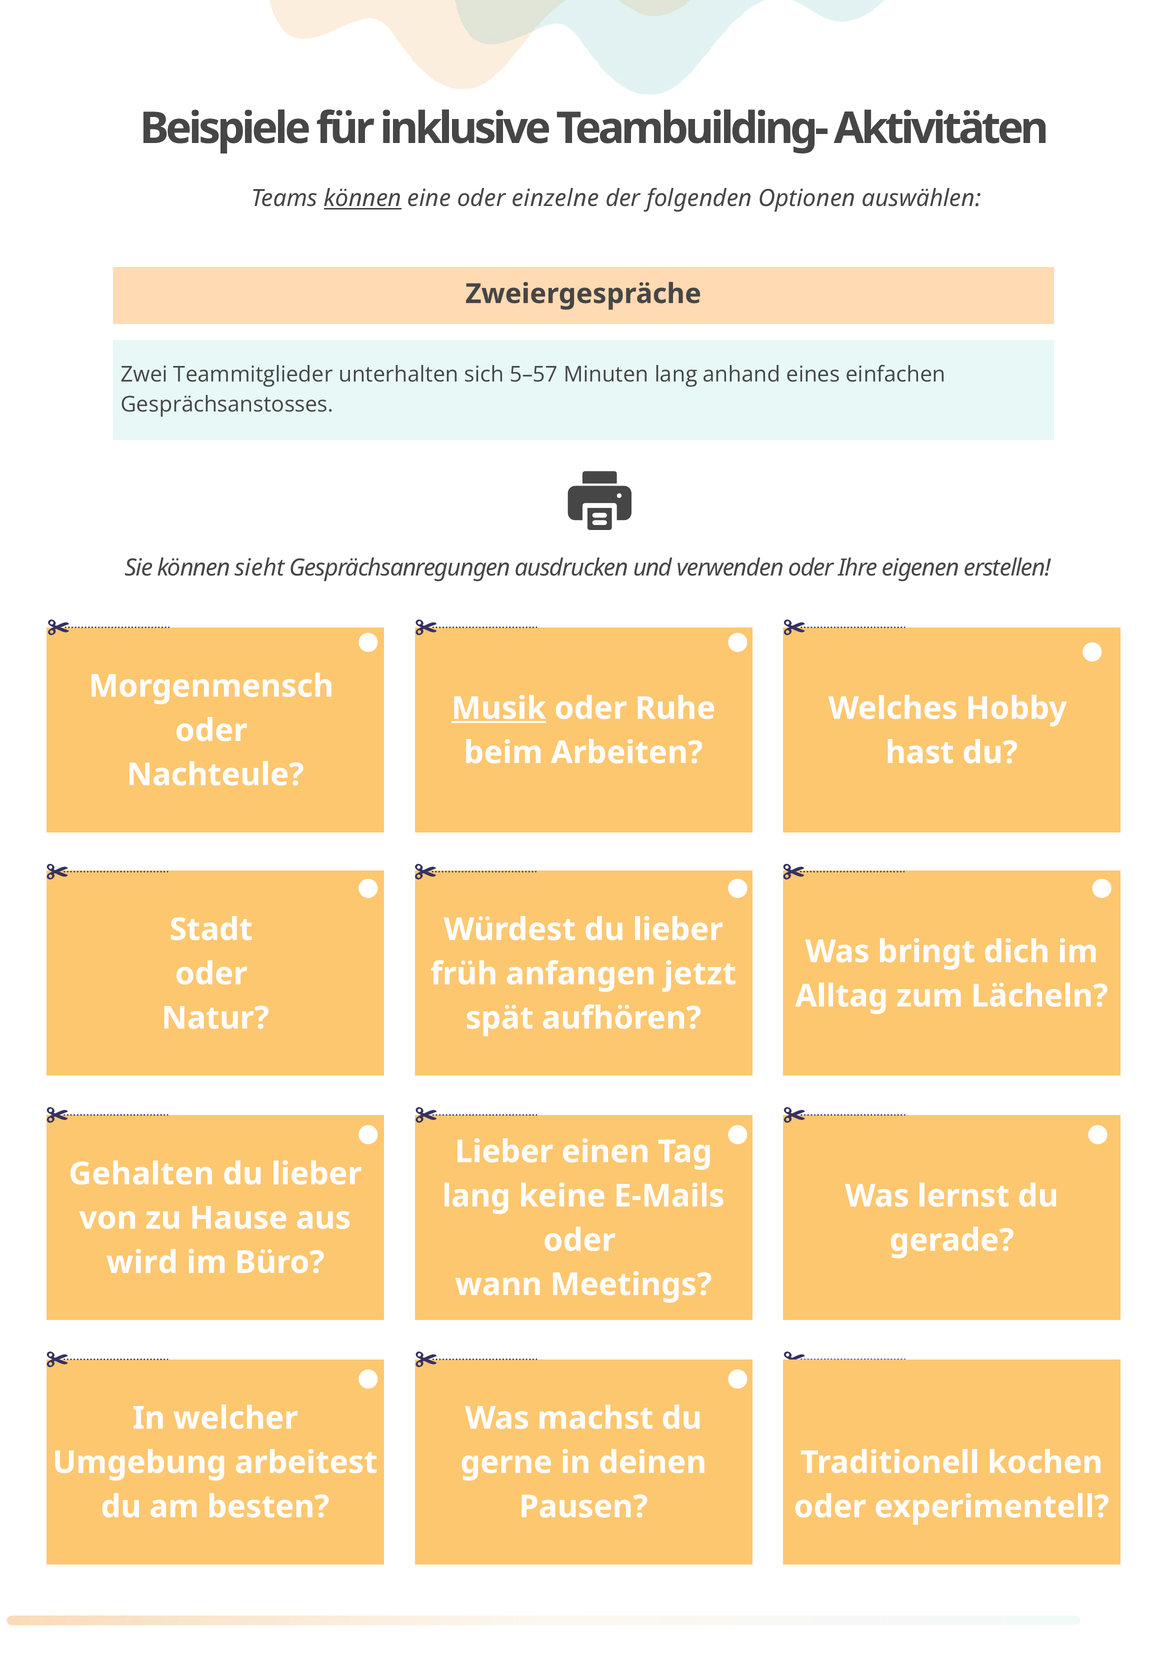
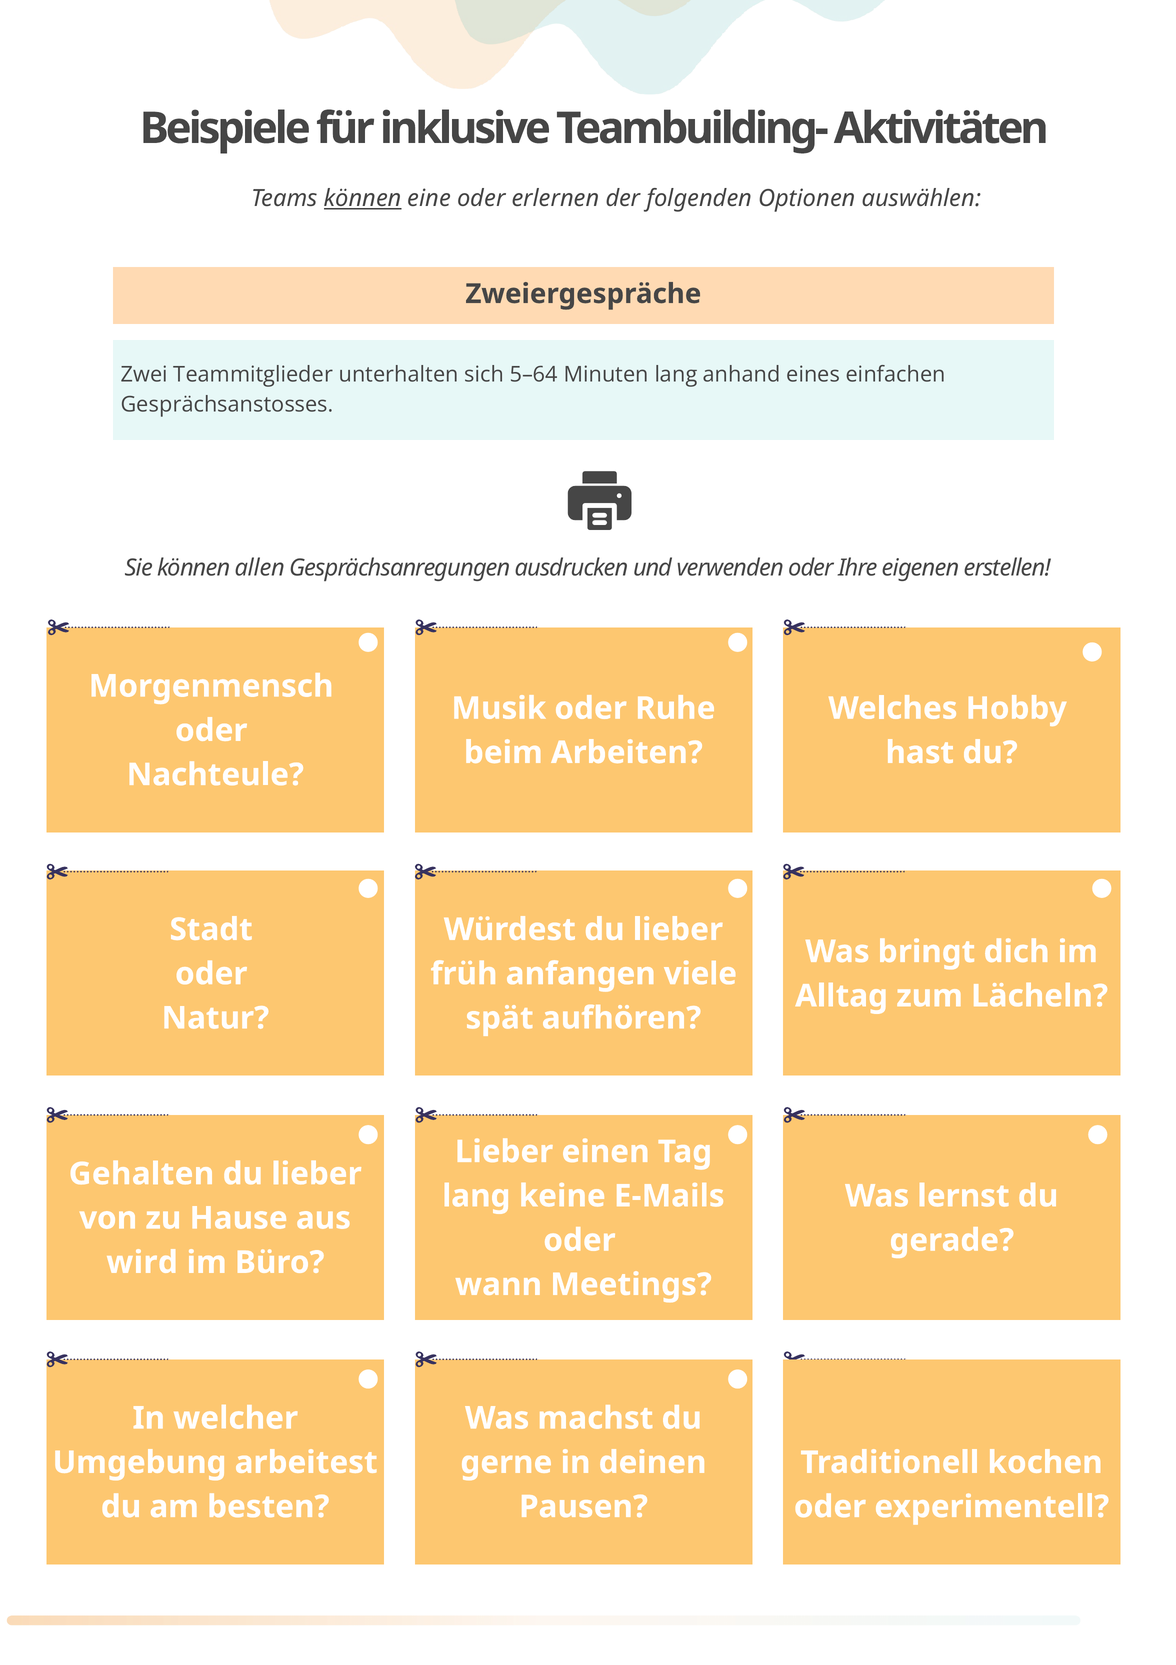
einzelne: einzelne -> erlernen (556, 199)
5–57: 5–57 -> 5–64 (534, 374)
sieht: sieht -> allen (260, 568)
Musik underline: present -> none (499, 708)
jetzt: jetzt -> viele (700, 973)
